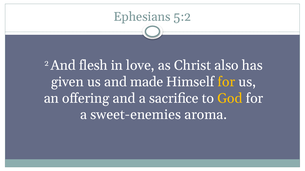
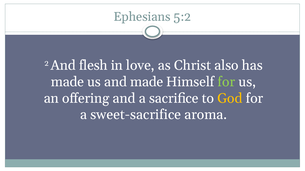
given: given -> made (67, 82)
for colour: yellow -> light green (226, 82)
sweet-enemies: sweet-enemies -> sweet-sacrifice (136, 115)
